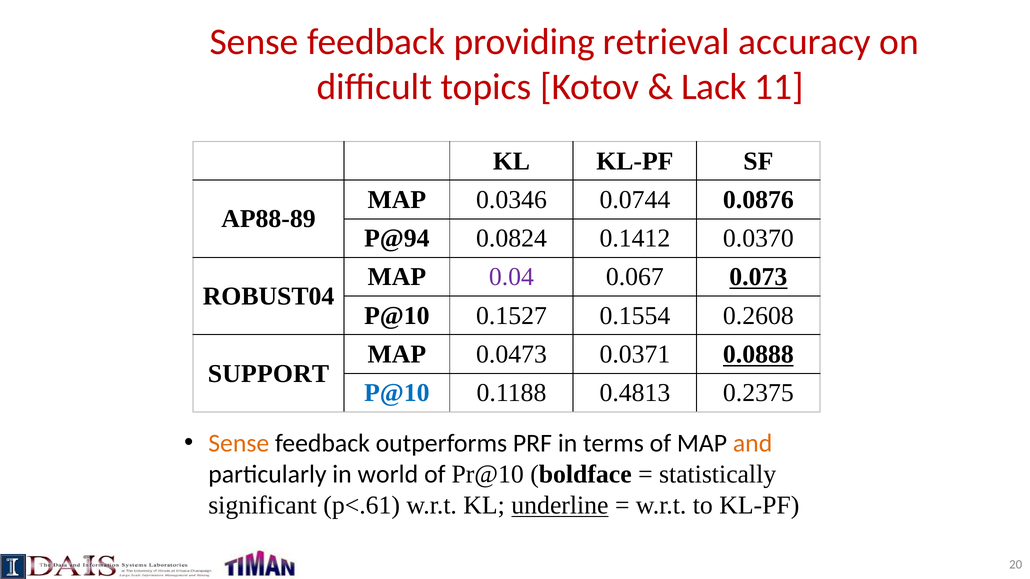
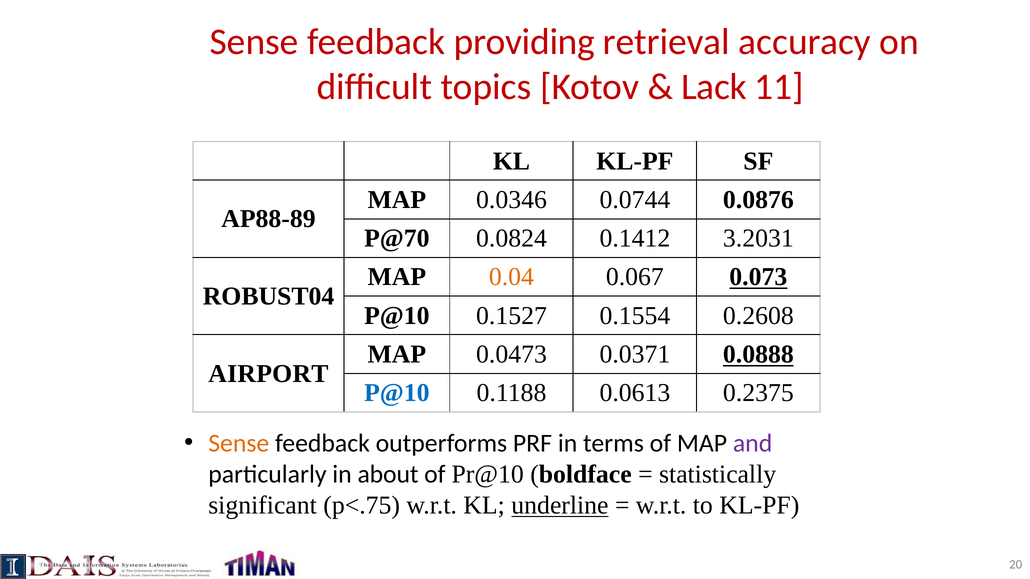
P@94: P@94 -> P@70 (397, 238)
0.0370: 0.0370 -> 3.2031 (758, 238)
0.04 colour: purple -> orange (511, 277)
SUPPORT: SUPPORT -> AIRPORT (268, 374)
0.4813: 0.4813 -> 0.0613 (635, 393)
and colour: orange -> purple (753, 444)
world: world -> about (388, 475)
p<.61: p<.61 -> p<.75 (362, 505)
